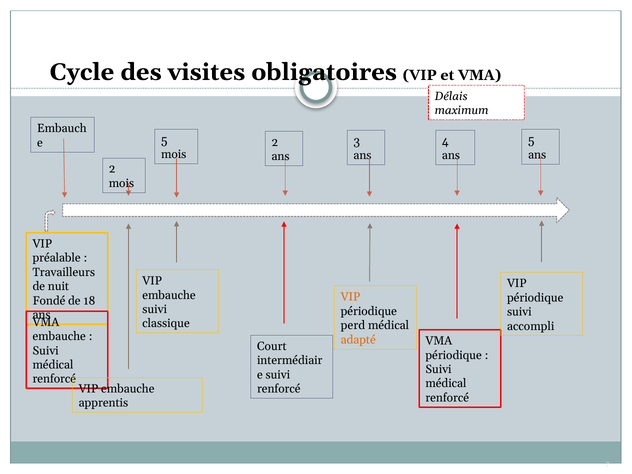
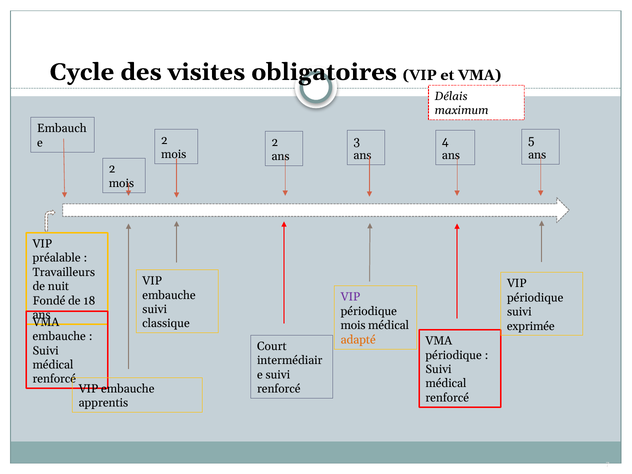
5: 5 -> 2 (164, 140)
VIP colour: orange -> purple (350, 297)
perd: perd -> mois (353, 325)
accompli: accompli -> exprimée (531, 326)
